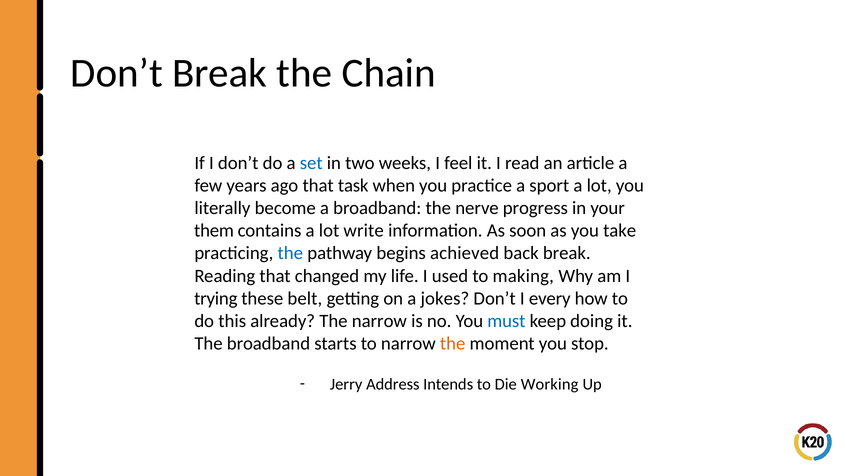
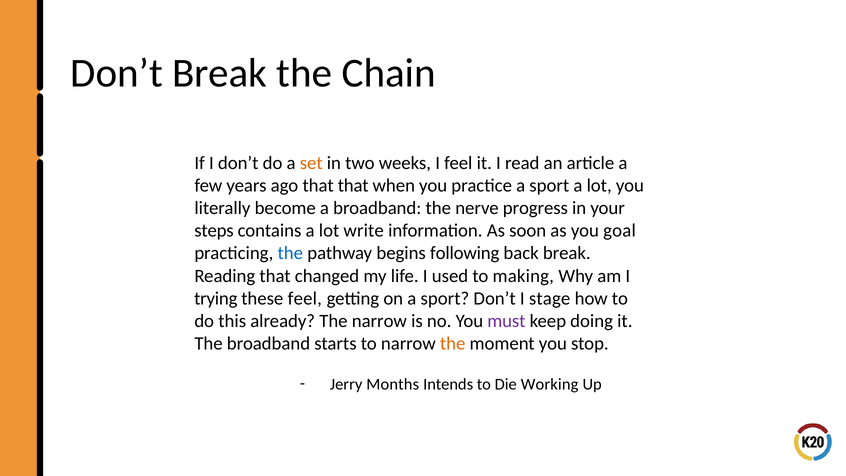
set colour: blue -> orange (311, 163)
that task: task -> that (353, 186)
them: them -> steps (214, 231)
take: take -> goal (620, 231)
achieved: achieved -> following (465, 253)
these belt: belt -> feel (305, 298)
on a jokes: jokes -> sport (445, 298)
every: every -> stage (550, 298)
must colour: blue -> purple (506, 321)
Address: Address -> Months (393, 384)
